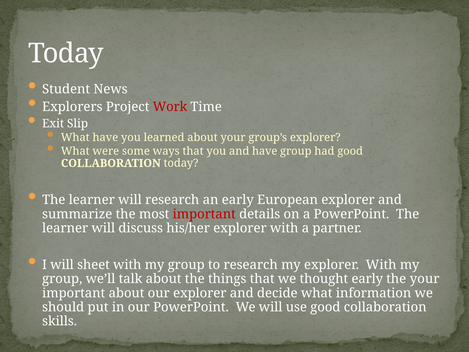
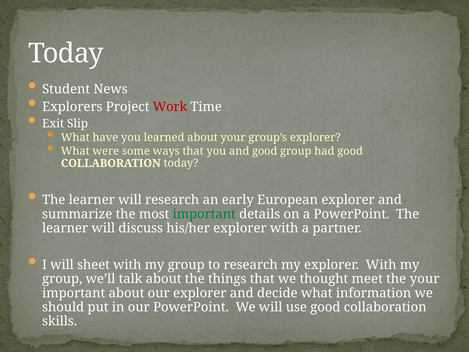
and have: have -> good (265, 151)
important colour: red -> green (204, 214)
thought early: early -> meet (367, 279)
